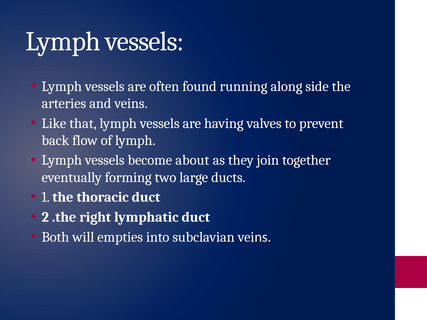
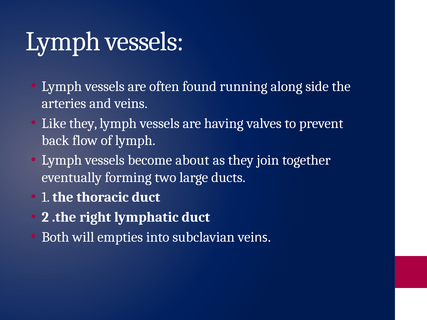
Like that: that -> they (83, 123)
